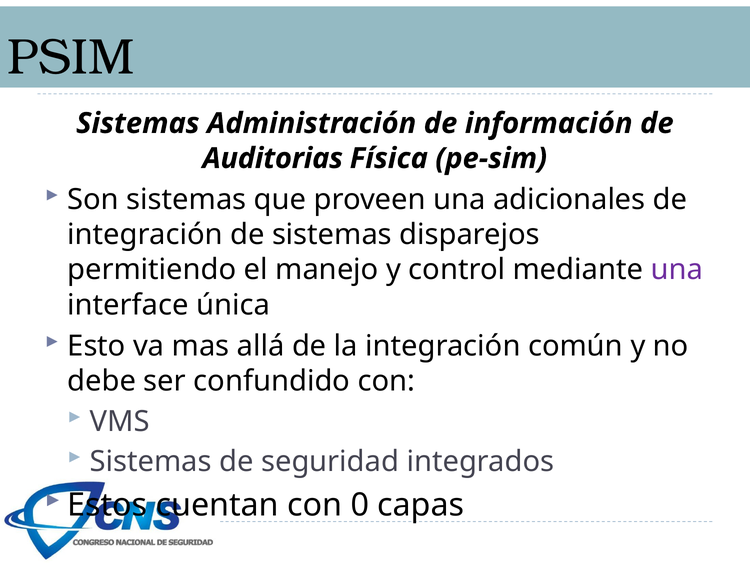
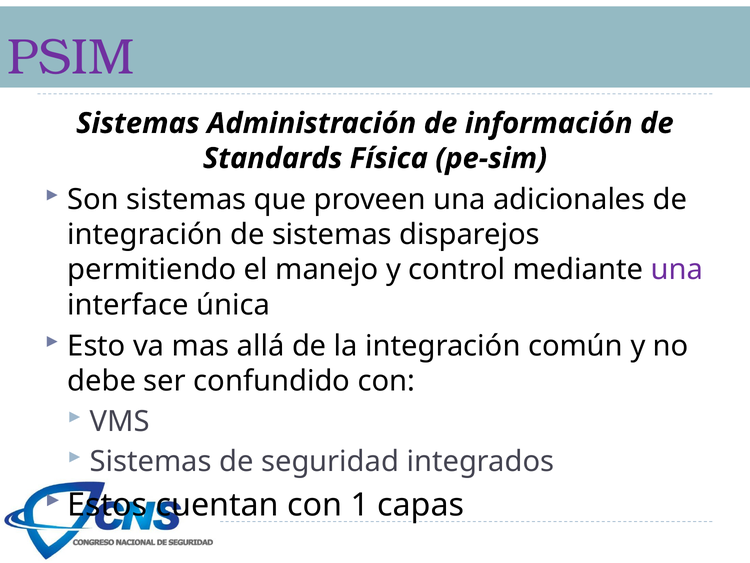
PSIM colour: black -> purple (71, 57)
Auditorias: Auditorias -> Standards (273, 158)
0: 0 -> 1 (360, 505)
